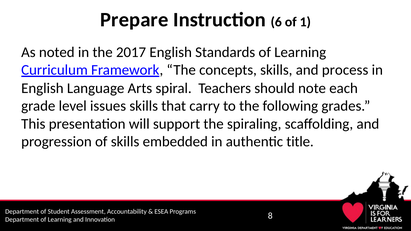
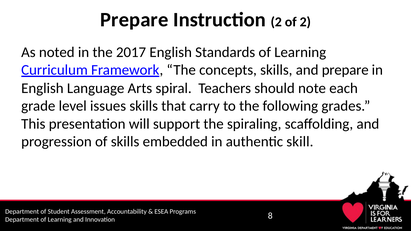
Instruction 6: 6 -> 2 (276, 22)
of 1: 1 -> 2 (305, 22)
and process: process -> prepare (345, 70)
title: title -> skill (300, 142)
